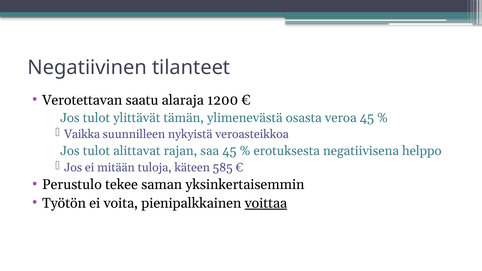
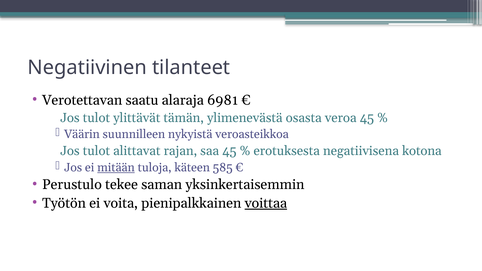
1200: 1200 -> 6981 (223, 100)
Vaikka: Vaikka -> Väärin (82, 134)
helppo: helppo -> kotona (422, 151)
mitään underline: none -> present (116, 167)
